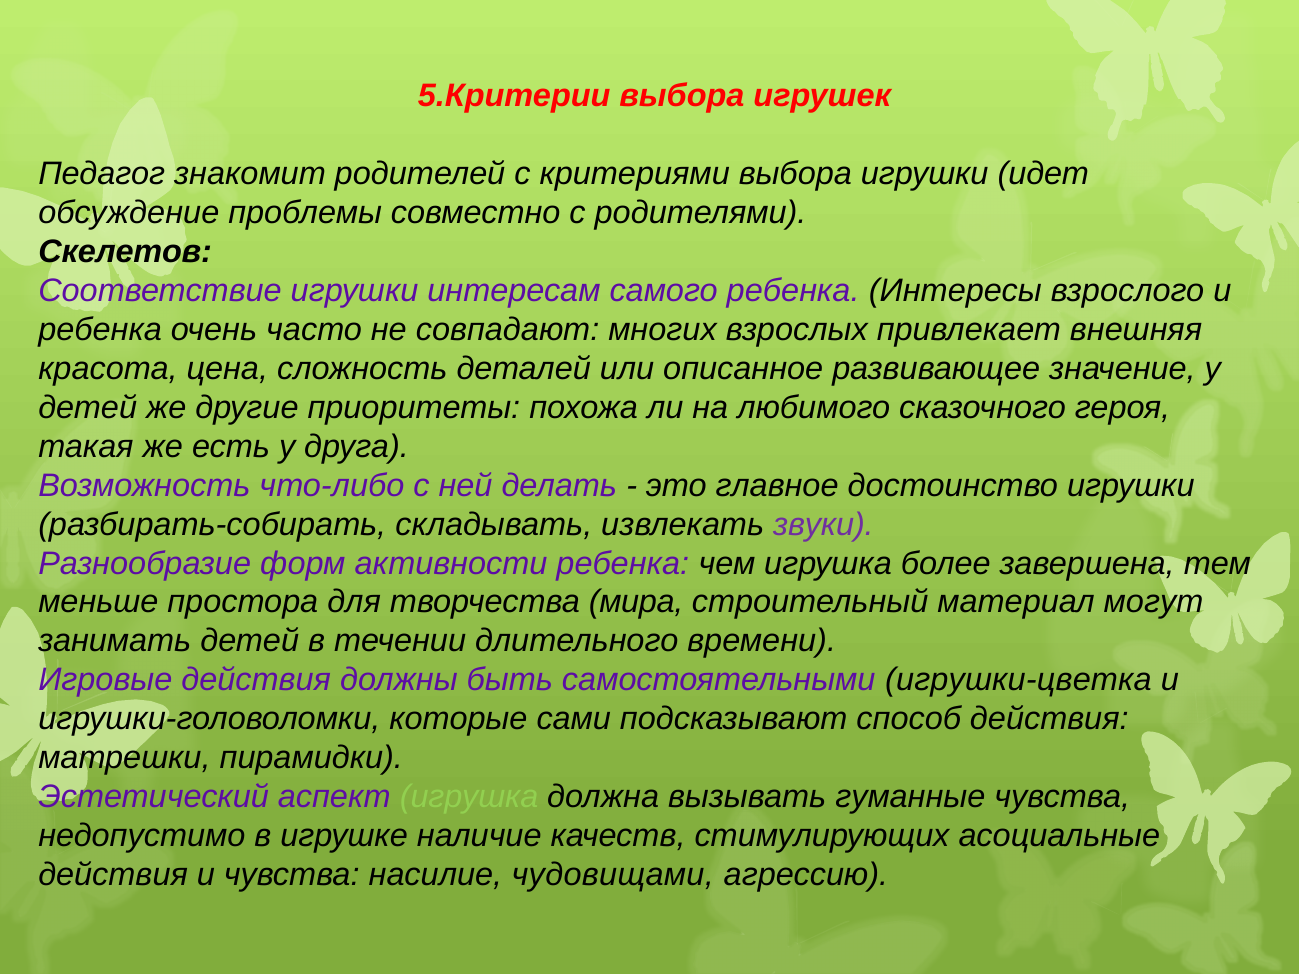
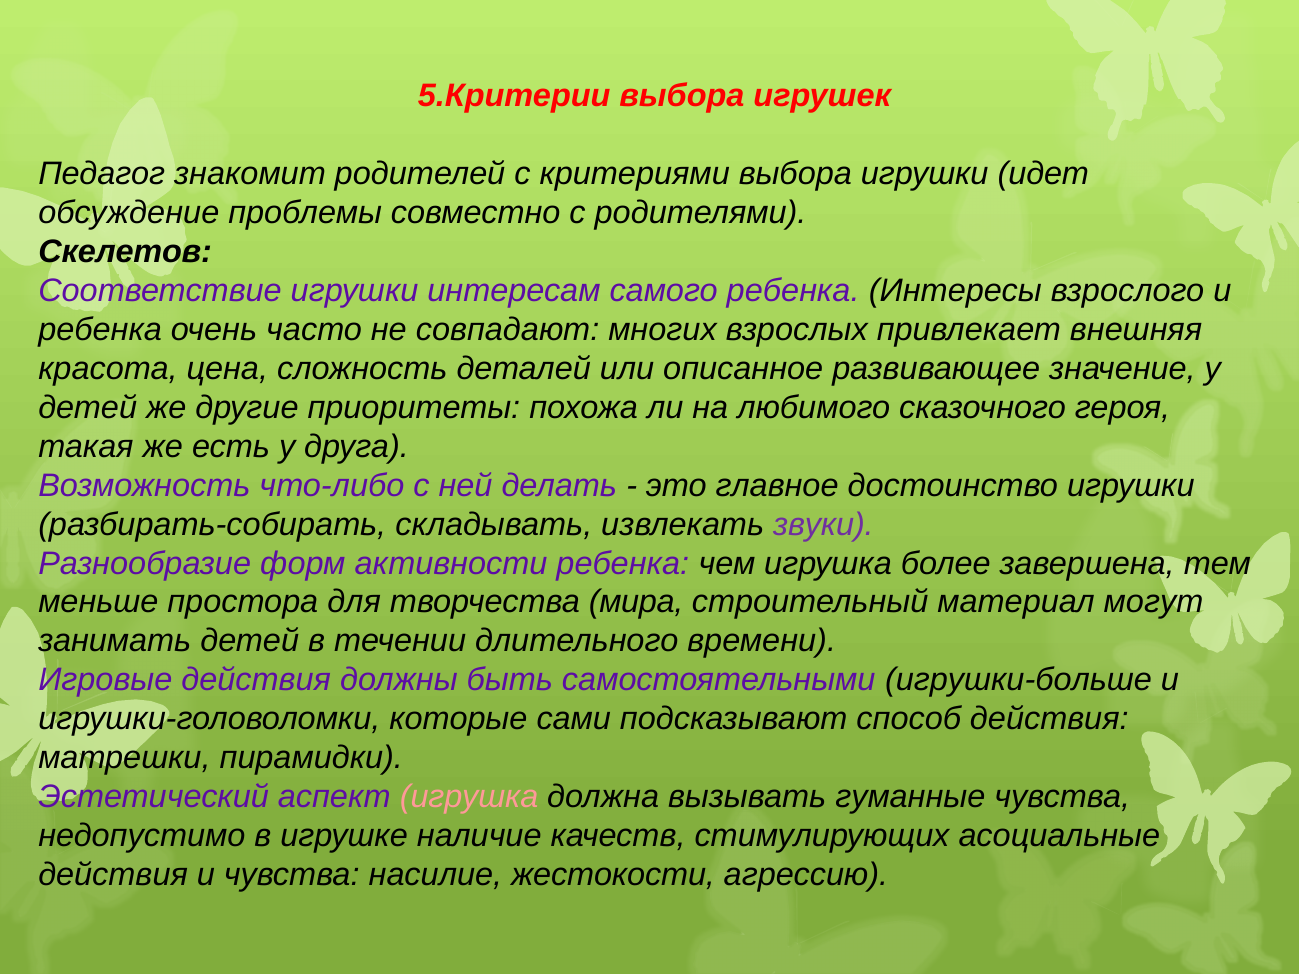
игрушки-цветка: игрушки-цветка -> игрушки-больше (1019, 680)
игрушка colour: light green -> pink (469, 797)
чудовищами: чудовищами -> жестокости (613, 875)
